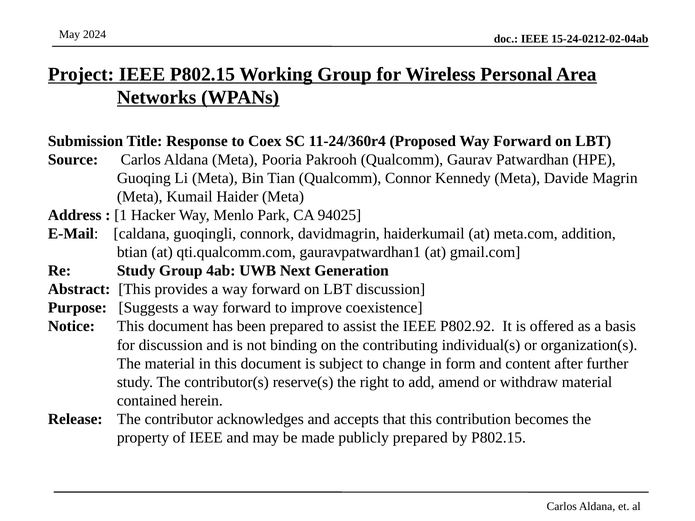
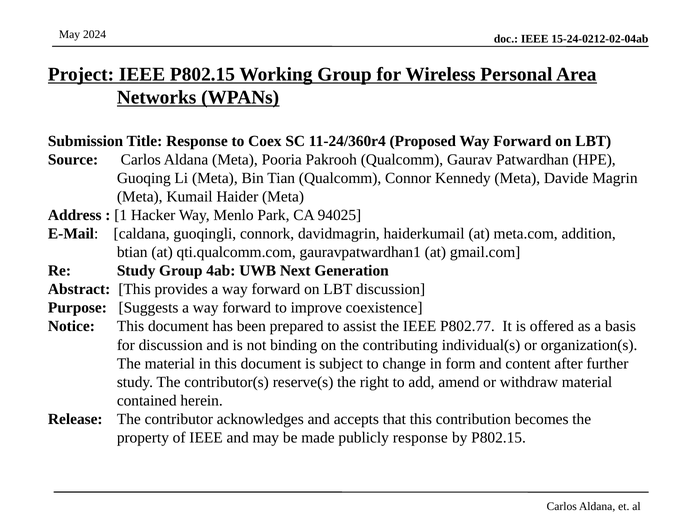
P802.92: P802.92 -> P802.77 (467, 327)
publicly prepared: prepared -> response (420, 438)
